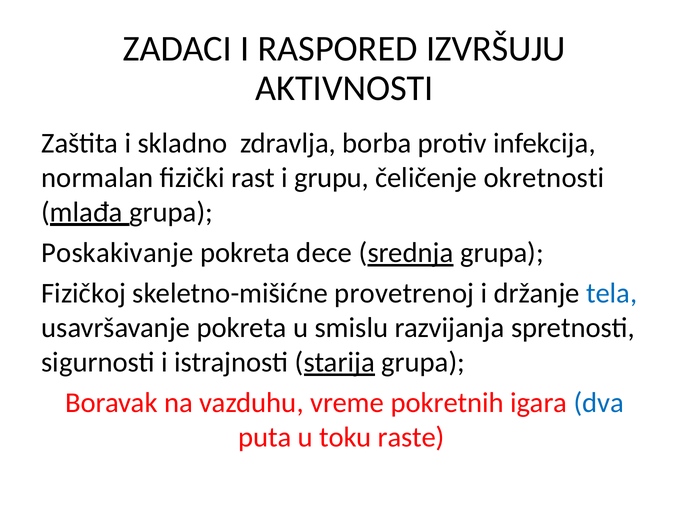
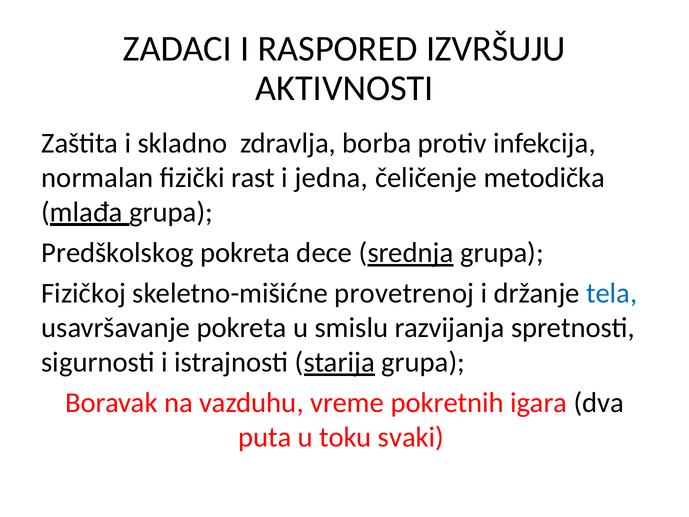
grupu: grupu -> jedna (331, 178)
okretnosti: okretnosti -> metodička (544, 178)
Poskakivanje: Poskakivanje -> Predškolskog (117, 253)
dva colour: blue -> black (599, 403)
raste: raste -> svaki (411, 437)
